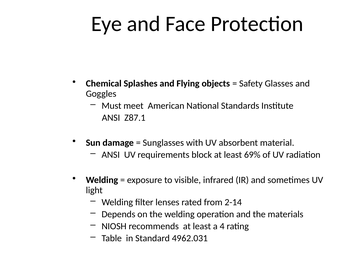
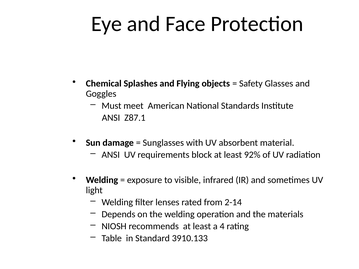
69%: 69% -> 92% (252, 155)
4962.031: 4962.031 -> 3910.133 (190, 238)
